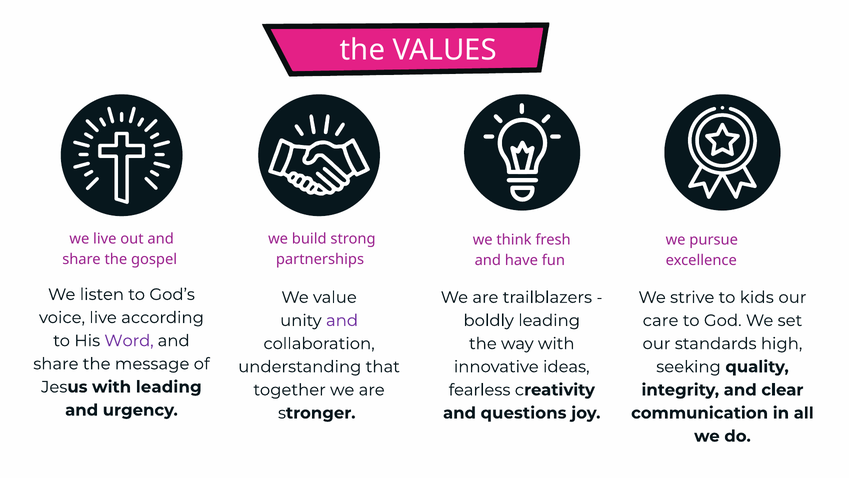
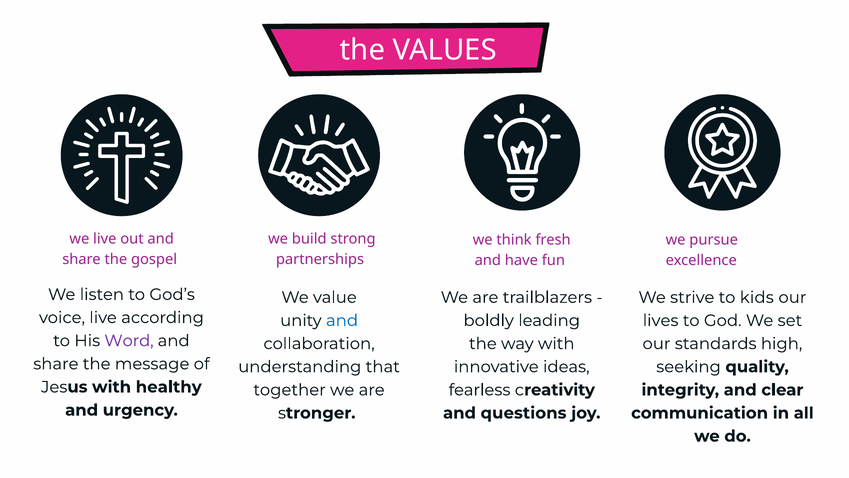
and colour: purple -> blue (342, 320)
care: care -> lives (661, 320)
with leading: leading -> healthy (169, 387)
